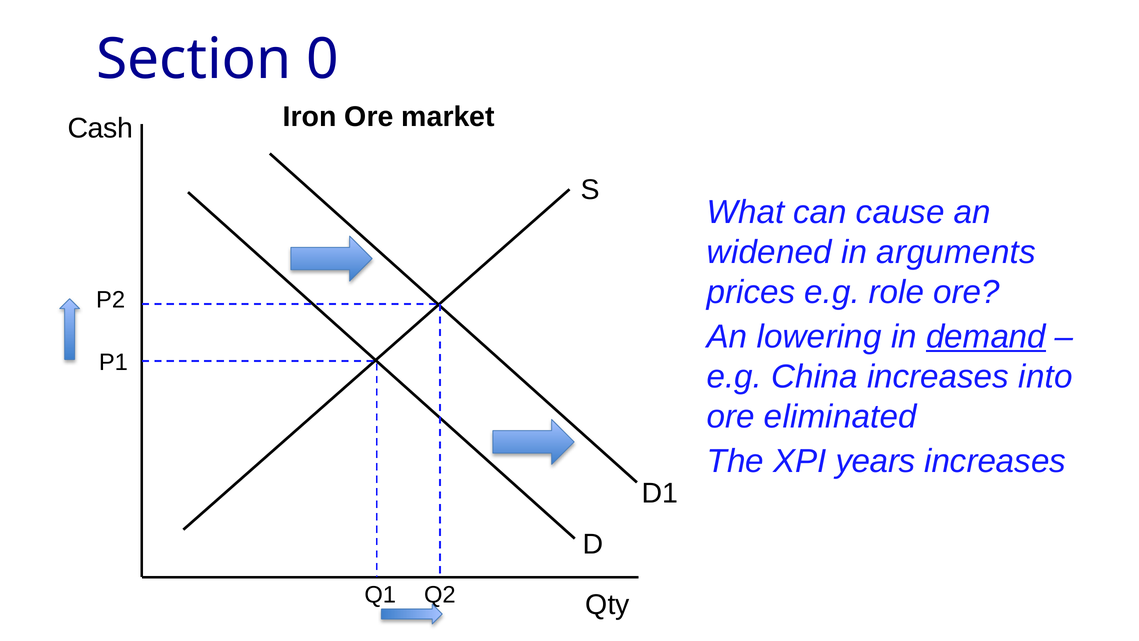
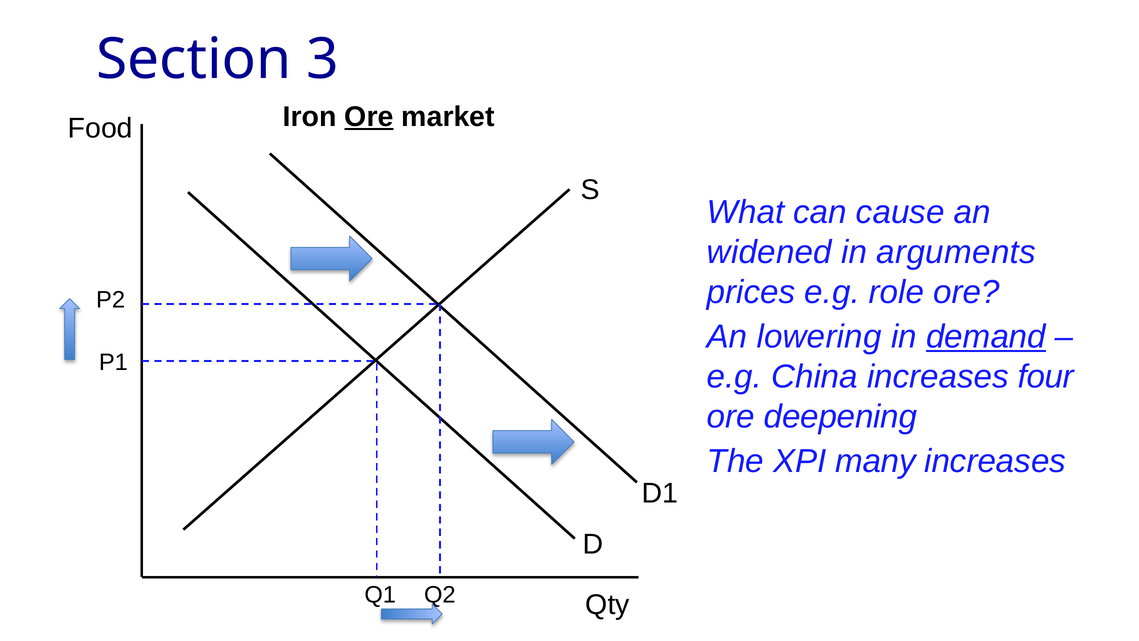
0: 0 -> 3 (323, 59)
Ore underline: none -> present (369, 117)
Cash: Cash -> Food (100, 128)
into: into -> four (1046, 377)
eliminated: eliminated -> deepening (841, 417)
years: years -> many (876, 461)
